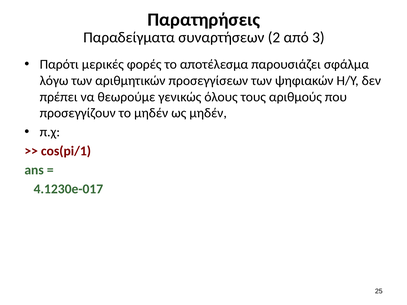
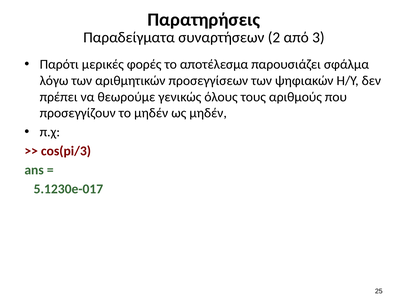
cos(pi/1: cos(pi/1 -> cos(pi/3 (66, 151)
4.1230e-017: 4.1230e-017 -> 5.1230e-017 (68, 189)
